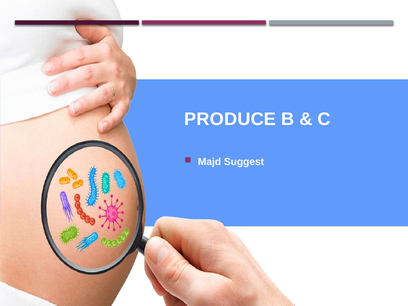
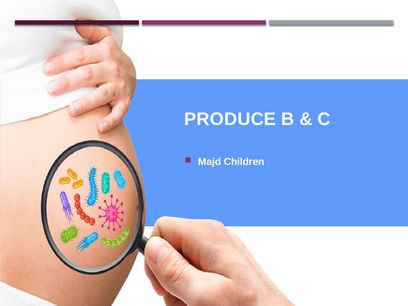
Suggest: Suggest -> Children (244, 162)
